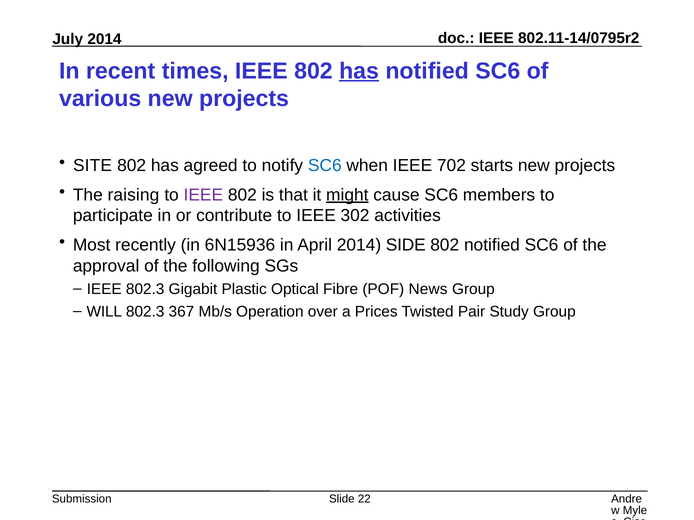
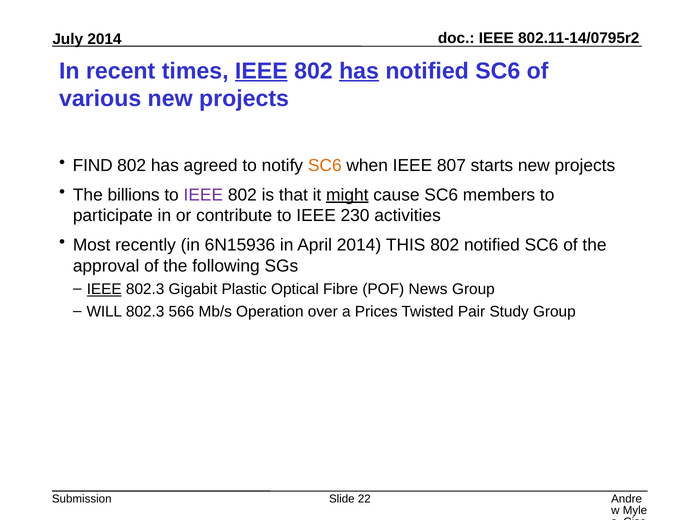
IEEE underline: none -> present (261, 71)
SITE: SITE -> FIND (93, 165)
SC6 colour: blue -> orange (325, 165)
702: 702 -> 807 (451, 165)
raising: raising -> billions (134, 195)
302: 302 -> 230 (355, 216)
SIDE: SIDE -> THIS (406, 245)
IEEE underline: none -> present (104, 290)
367: 367 -> 566 (181, 312)
